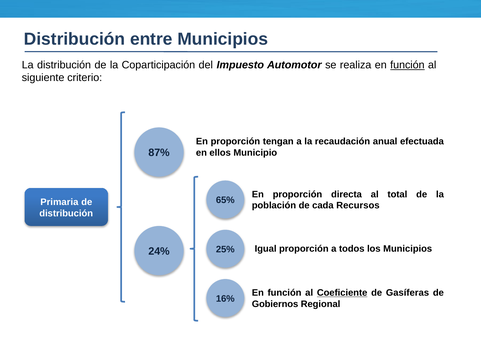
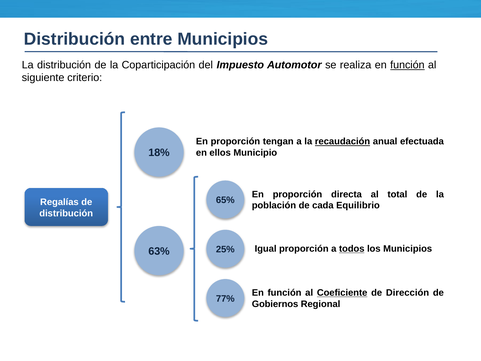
recaudación underline: none -> present (343, 141)
87%: 87% -> 18% (159, 153)
Primaria: Primaria -> Regalías (59, 202)
Recursos: Recursos -> Equilibrio (358, 205)
24%: 24% -> 63% (159, 251)
todos underline: none -> present (352, 249)
Gasíferas: Gasíferas -> Dirección (408, 293)
16%: 16% -> 77% (225, 298)
